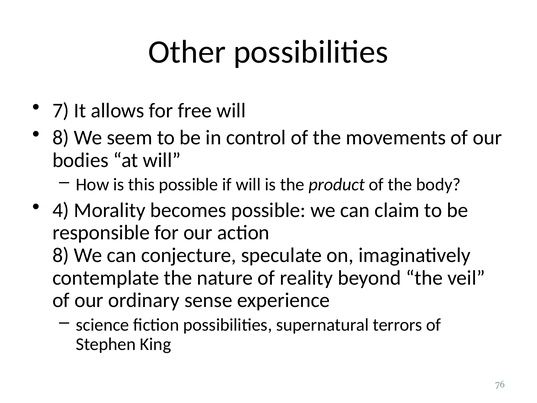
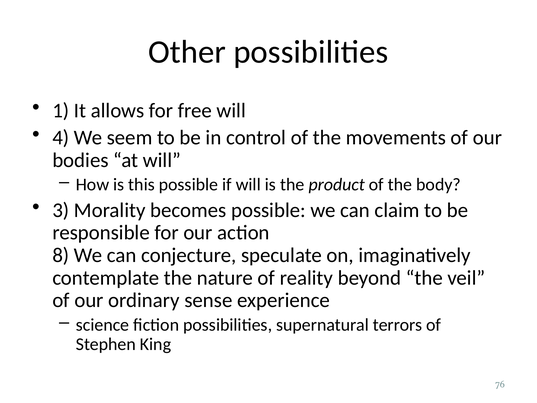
7: 7 -> 1 (61, 111)
8: 8 -> 4 (61, 138)
4: 4 -> 3 (61, 210)
